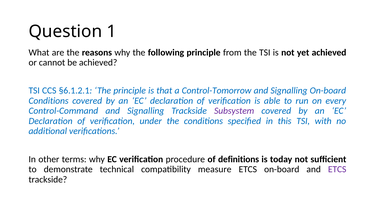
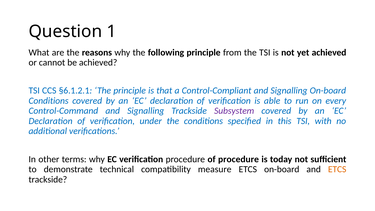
Control-Tomorrow: Control-Tomorrow -> Control-Compliant (217, 91)
of definitions: definitions -> procedure (238, 159)
ETCS colour: purple -> orange (337, 169)
